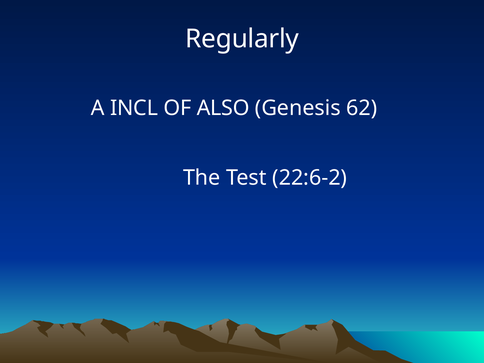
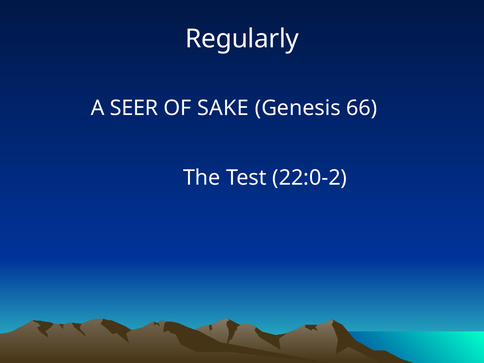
INCL: INCL -> SEER (134, 108)
ALSO: ALSO -> SAKE (223, 108)
62: 62 -> 66 (362, 108)
22:6-2: 22:6-2 -> 22:0-2 (310, 178)
